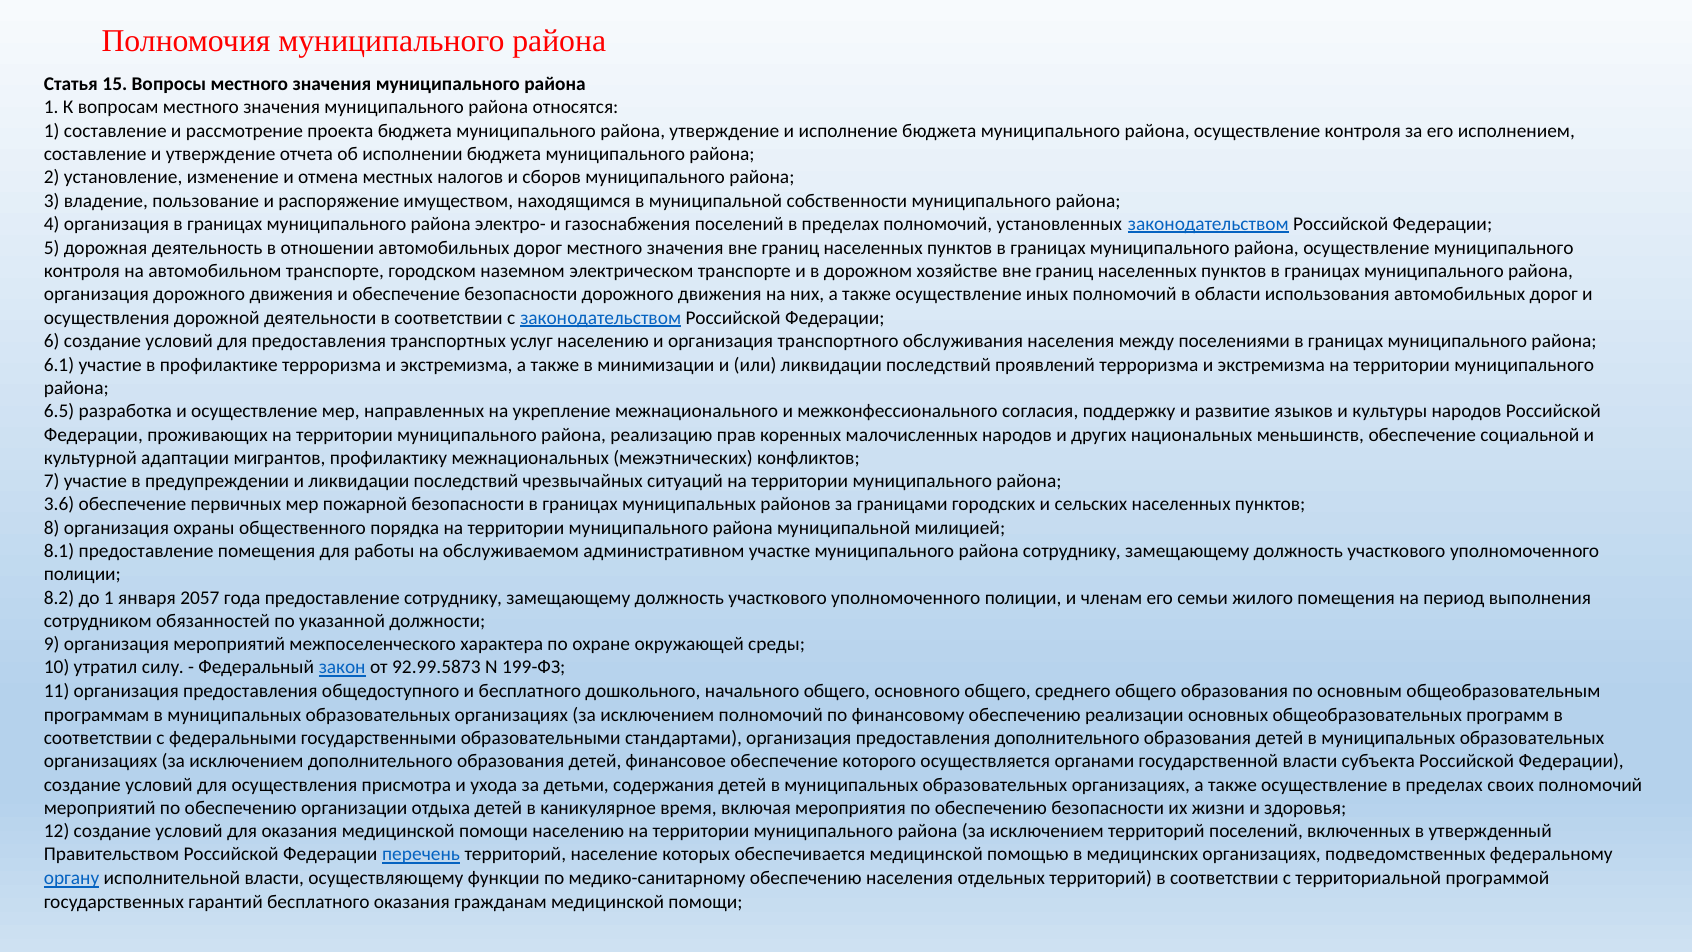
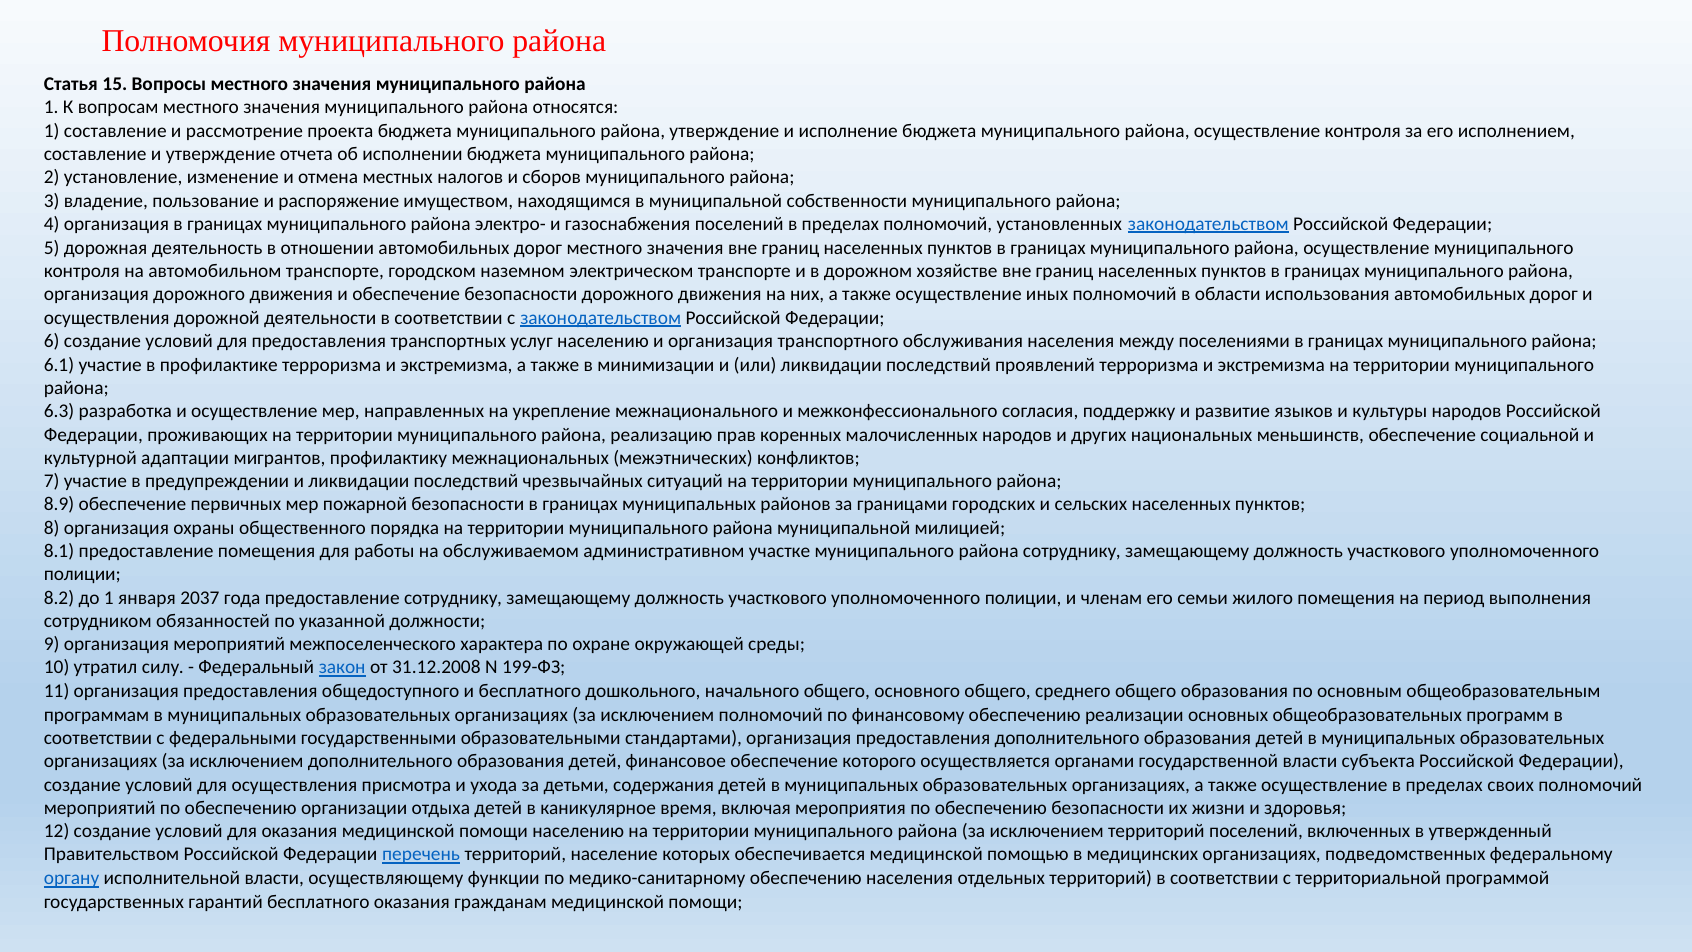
6.5: 6.5 -> 6.3 (59, 411)
3.6: 3.6 -> 8.9 (59, 504)
2057: 2057 -> 2037 (200, 598)
92.99.5873: 92.99.5873 -> 31.12.2008 (436, 667)
